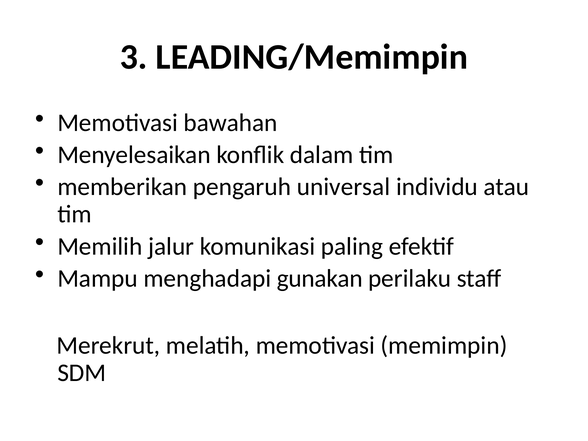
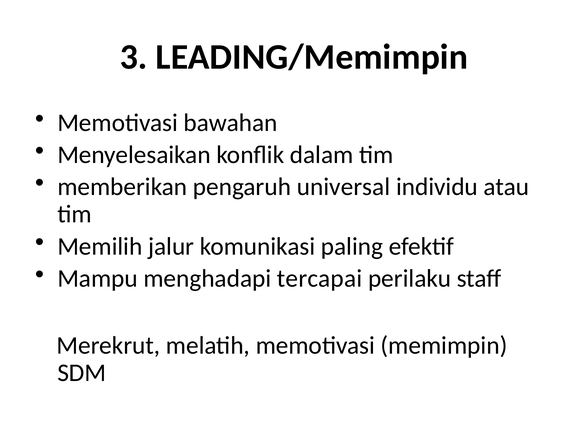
gunakan: gunakan -> tercapai (320, 278)
